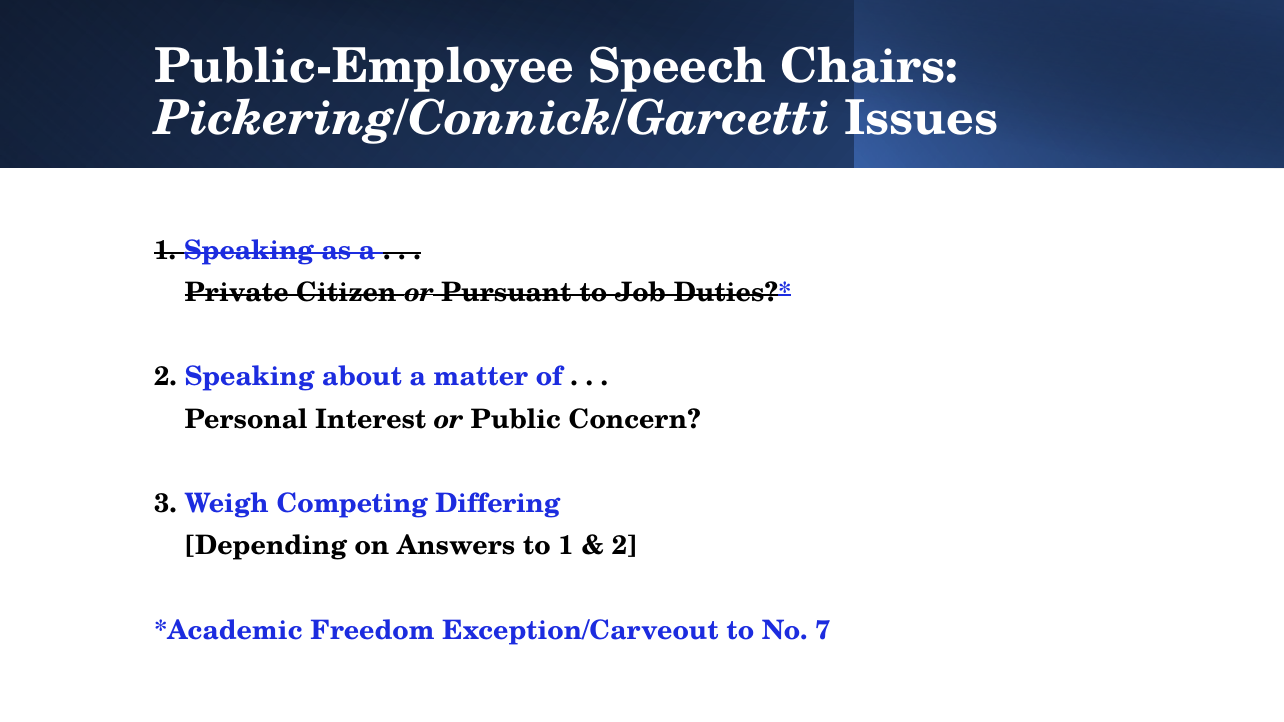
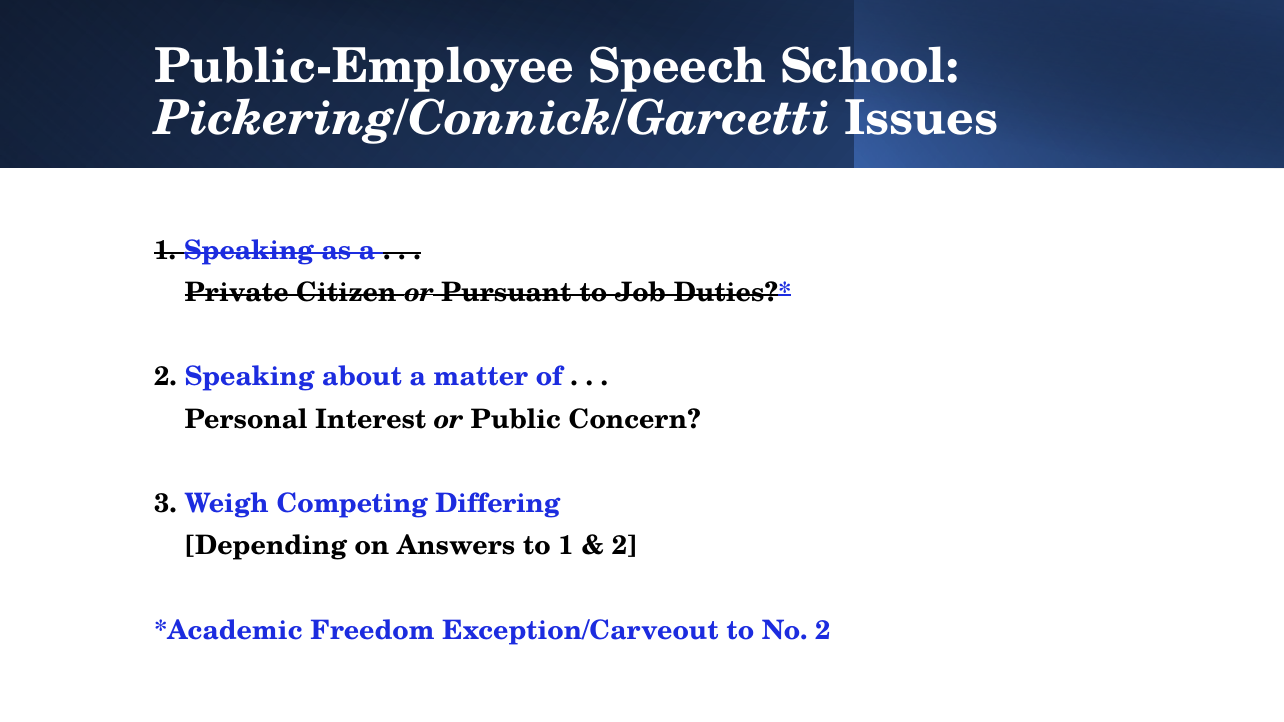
Chairs: Chairs -> School (869, 66)
No 7: 7 -> 2 (823, 631)
